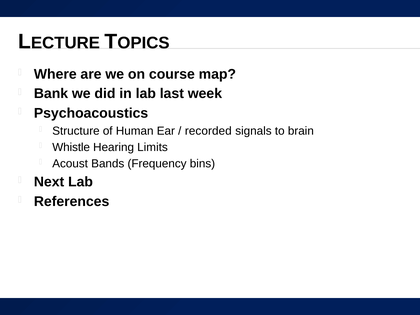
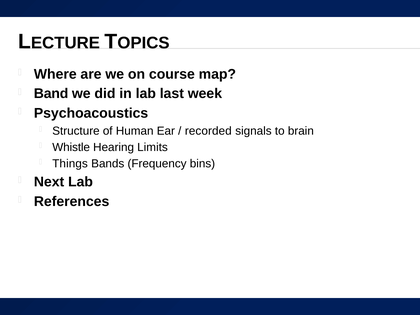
Bank: Bank -> Band (51, 94)
Acoust: Acoust -> Things (70, 164)
